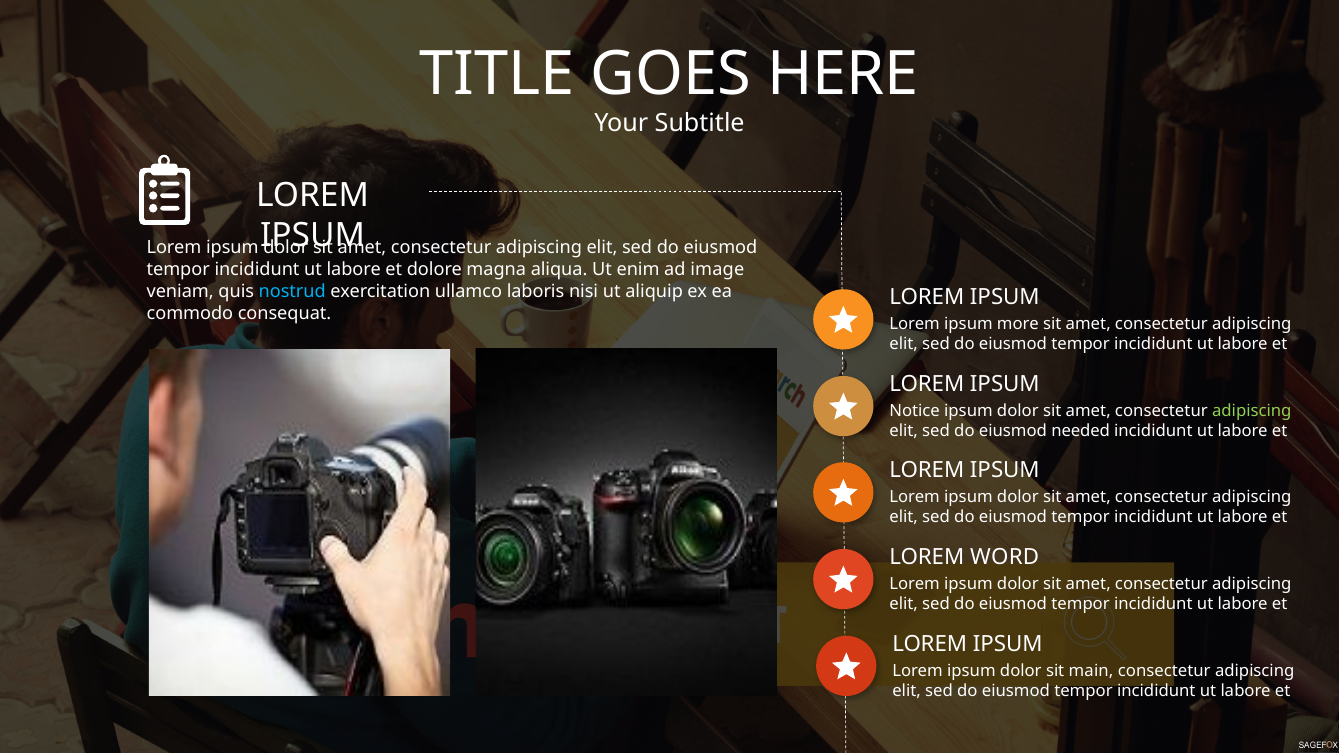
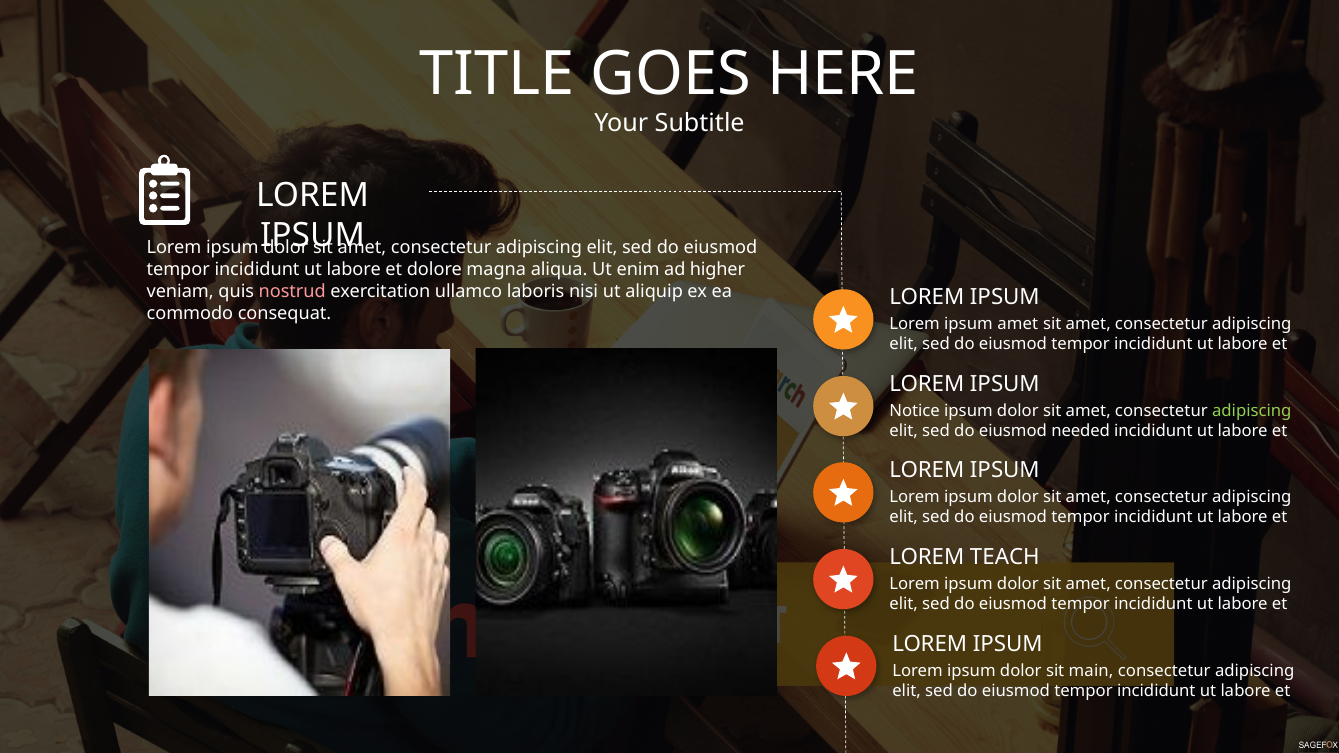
image: image -> higher (717, 270)
nostrud colour: light blue -> pink (292, 292)
ipsum more: more -> amet (1018, 324)
WORD: WORD -> TEACH (1005, 558)
